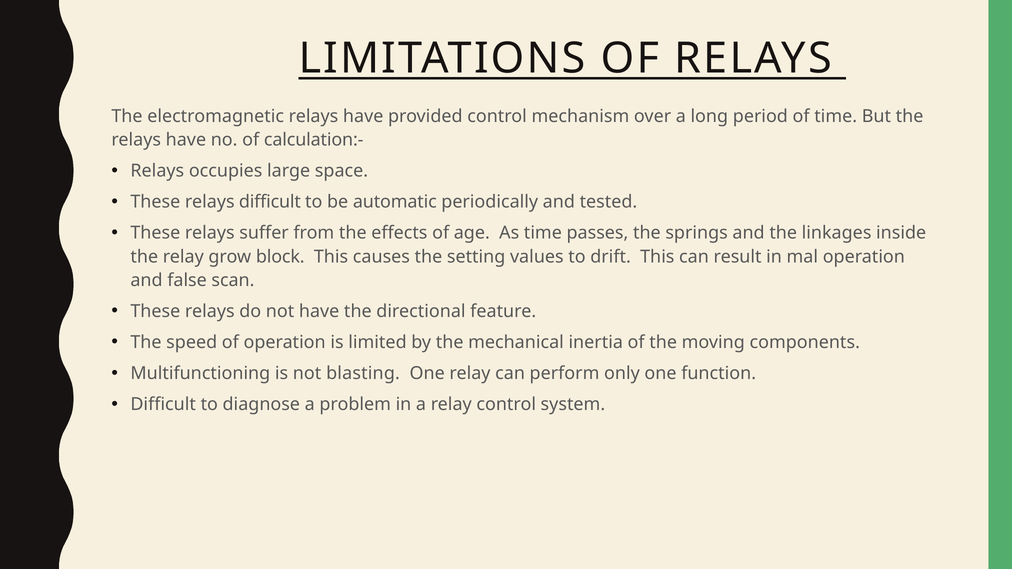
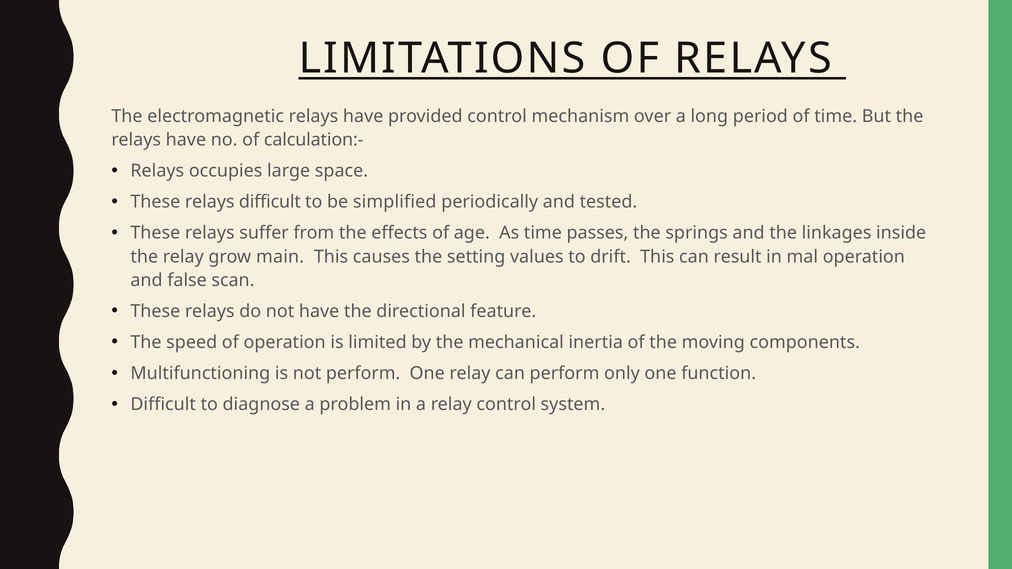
automatic: automatic -> simplified (395, 202)
block: block -> main (280, 257)
not blasting: blasting -> perform (363, 374)
